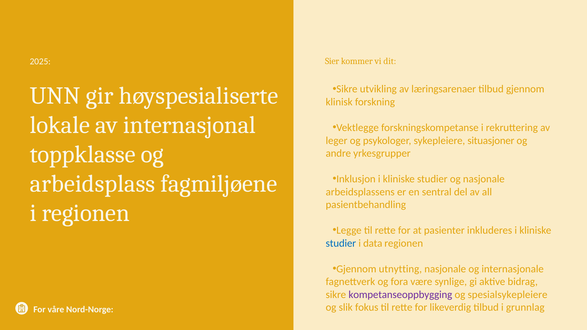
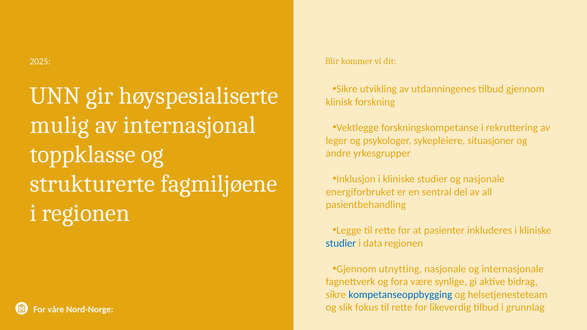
Sier: Sier -> Blir (332, 61)
læringsarenaer: læringsarenaer -> utdanningenes (444, 89)
lokale: lokale -> mulig (60, 125)
arbeidsplass: arbeidsplass -> strukturerte (92, 184)
arbeidsplassens: arbeidsplassens -> energiforbruket (360, 192)
kompetanseoppbygging colour: purple -> blue (400, 295)
spesialsykepleiere: spesialsykepleiere -> helsetjenesteteam (508, 295)
